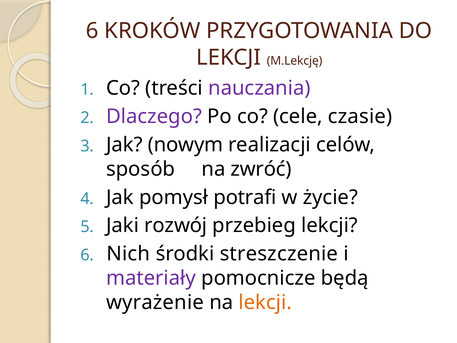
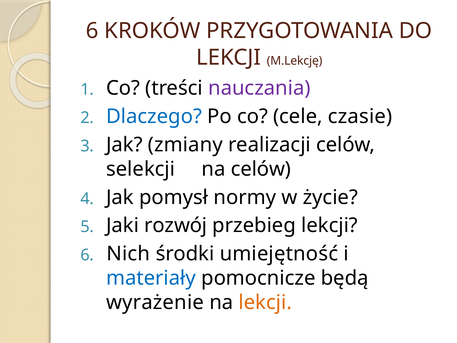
Dlaczego colour: purple -> blue (154, 116)
nowym: nowym -> zmiany (185, 145)
sposób: sposób -> selekcji (141, 169)
na zwróć: zwróć -> celów (261, 169)
potrafi: potrafi -> normy (245, 197)
streszczenie: streszczenie -> umiejętność (279, 254)
materiały colour: purple -> blue (151, 278)
